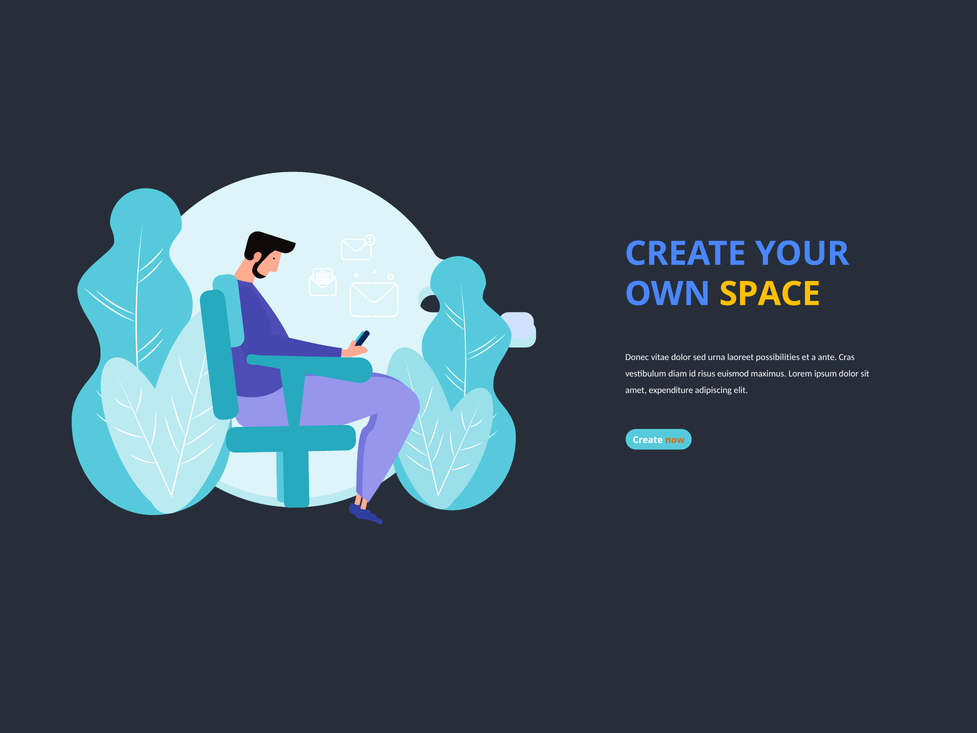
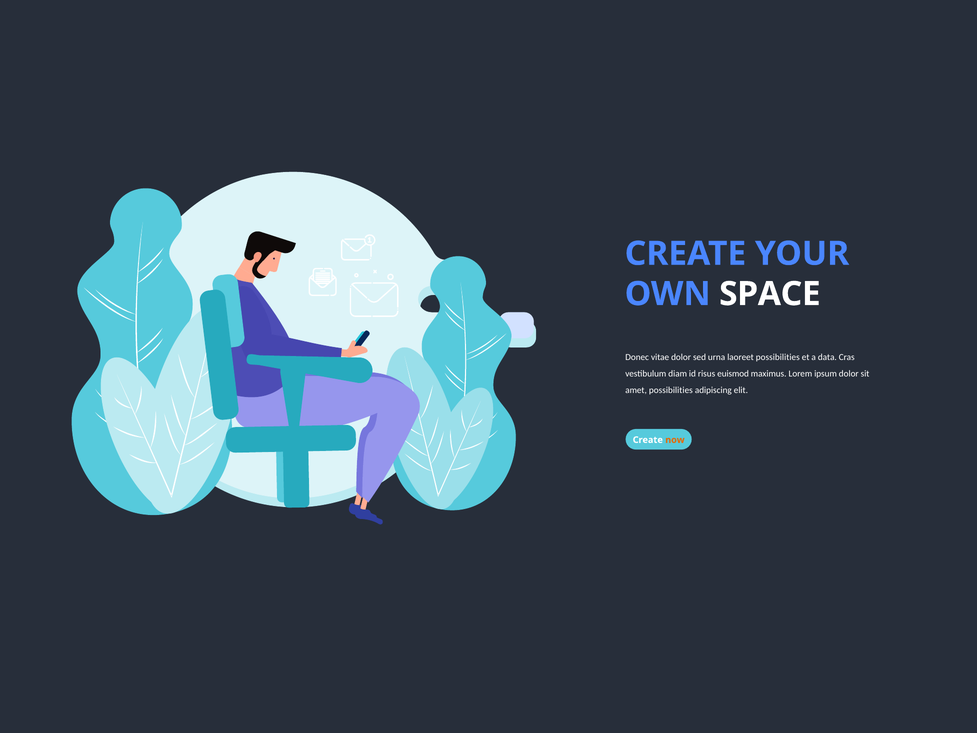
SPACE colour: yellow -> white (770, 294)
ante: ante -> data (827, 357)
amet expenditure: expenditure -> possibilities (671, 390)
